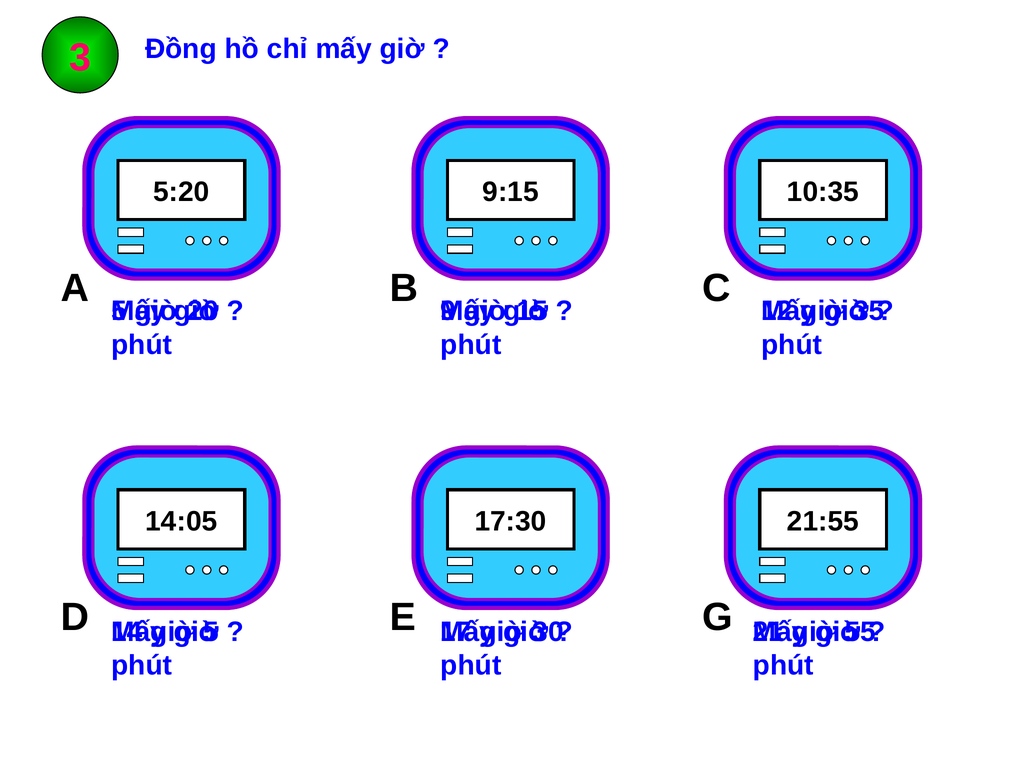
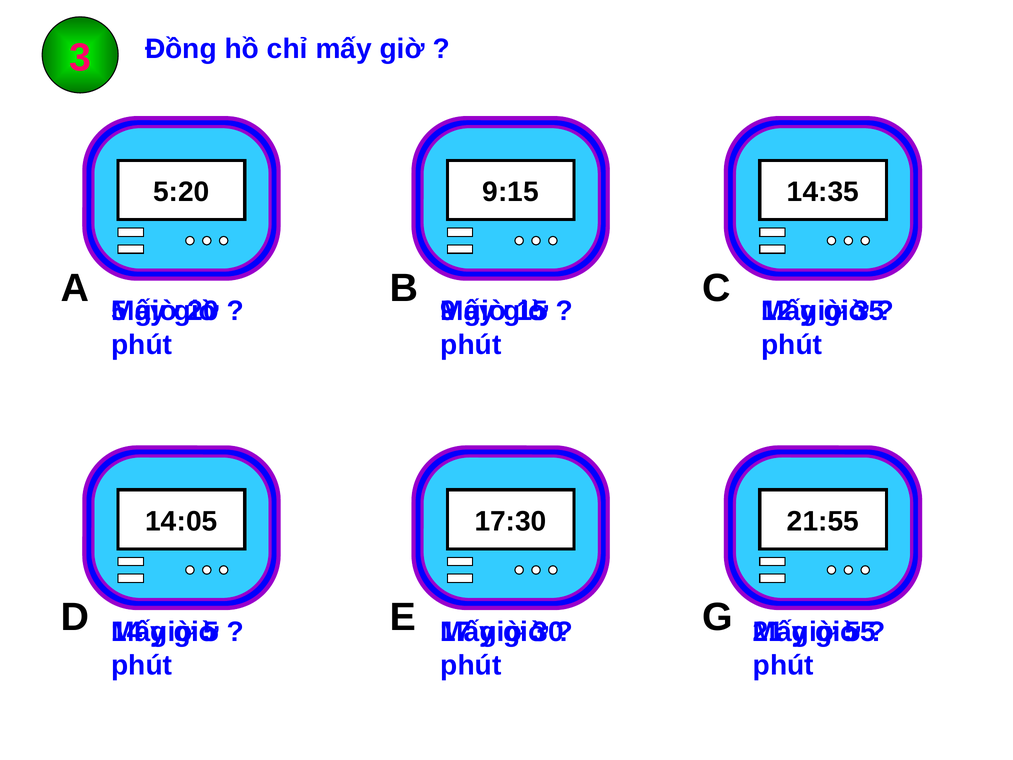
10:35: 10:35 -> 14:35 (823, 192)
